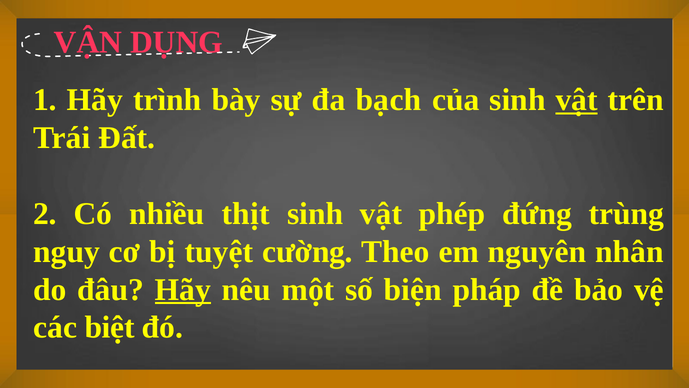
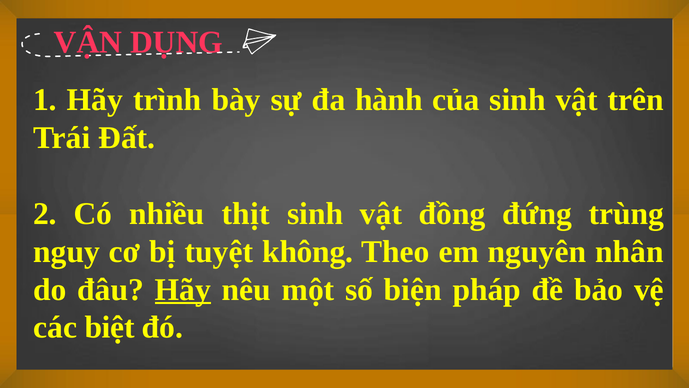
bạch: bạch -> hành (389, 100)
vật underline: present -> none (577, 100)
phép: phép -> đồng (452, 214)
cường: cường -> không (308, 251)
